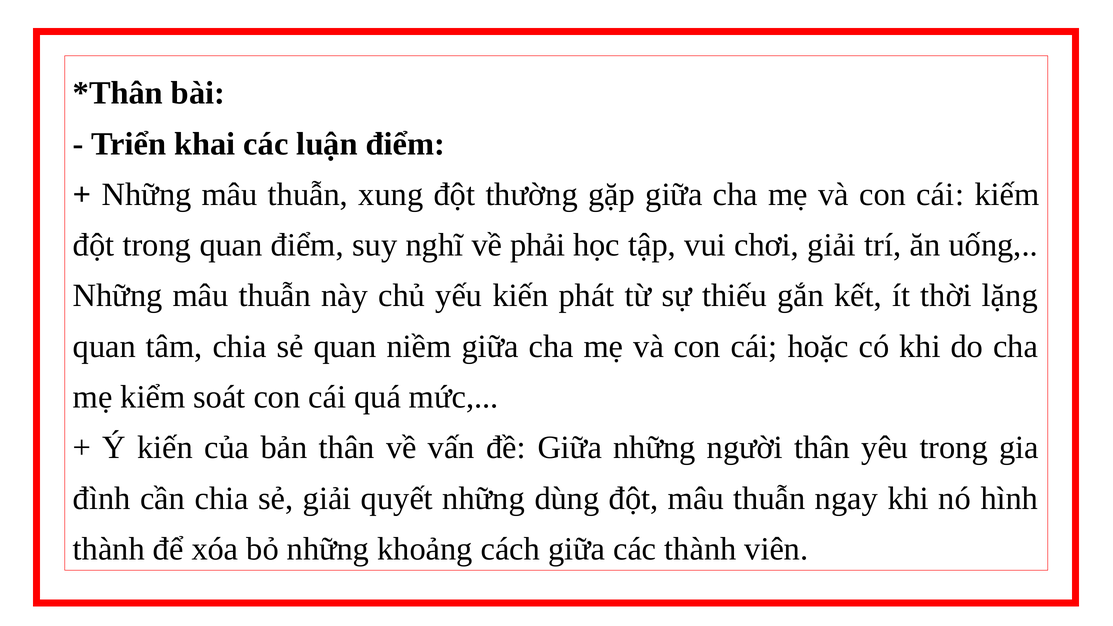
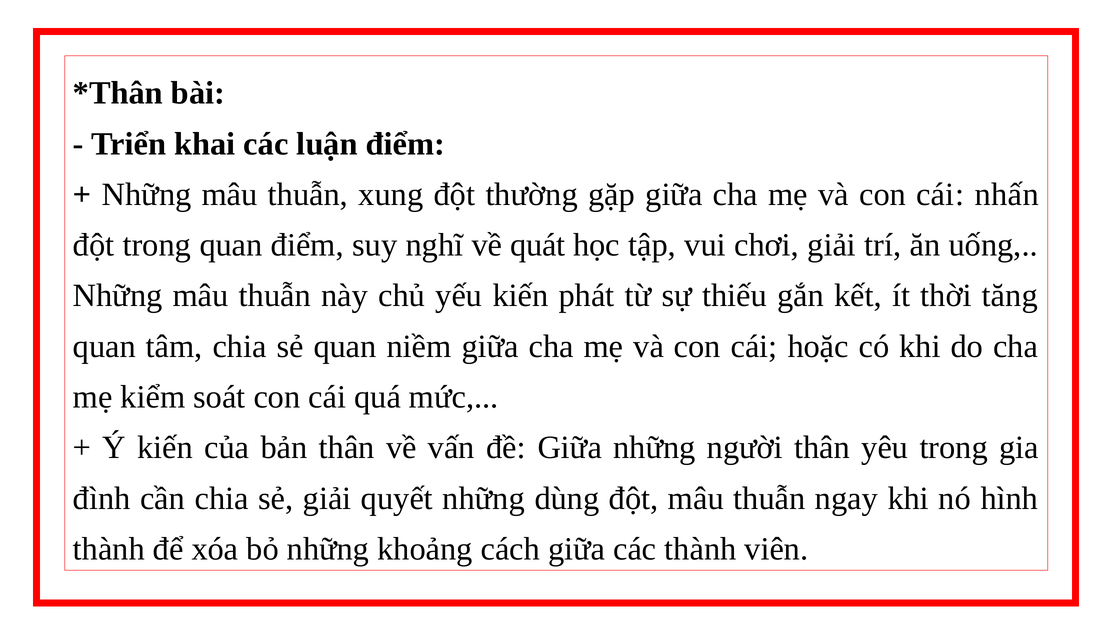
kiếm: kiếm -> nhấn (1007, 194)
phải: phải -> quát (538, 245)
lặng: lặng -> tăng (1010, 296)
